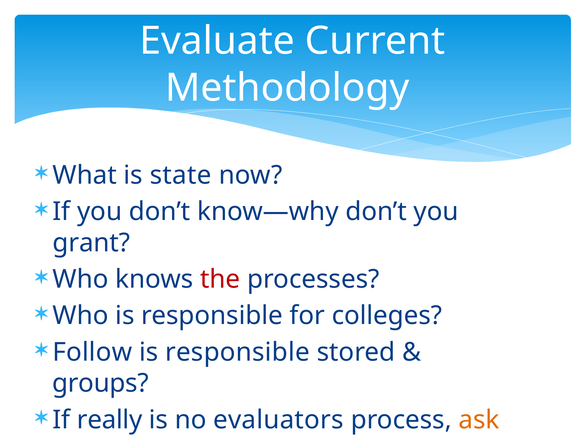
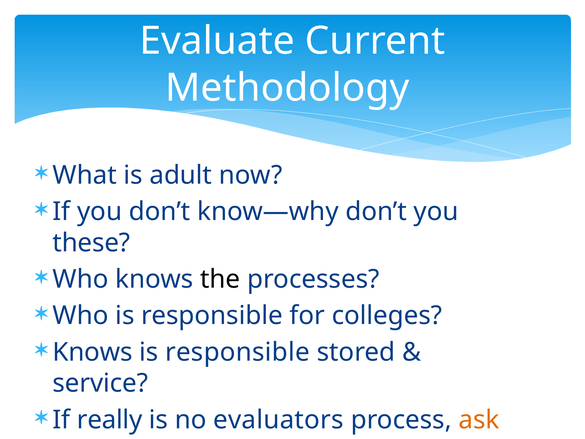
state: state -> adult (181, 175)
grant: grant -> these (91, 243)
the colour: red -> black (220, 279)
Follow: Follow -> Knows (93, 352)
groups: groups -> service (100, 383)
